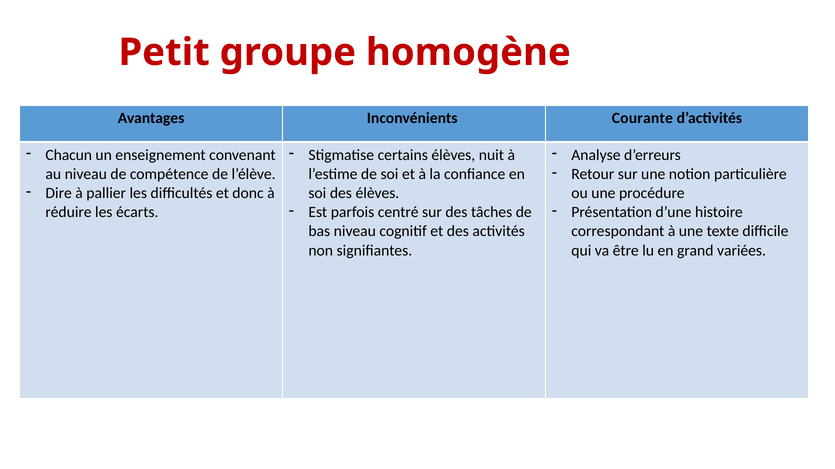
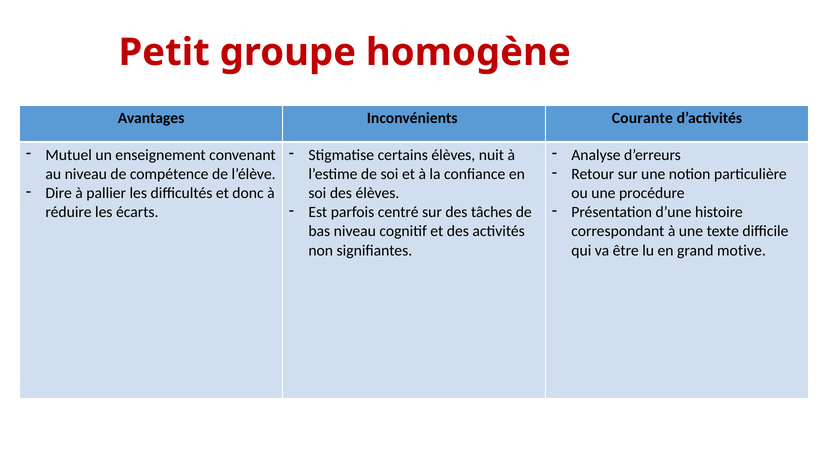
Chacun: Chacun -> Mutuel (69, 155)
variées: variées -> motive (741, 251)
